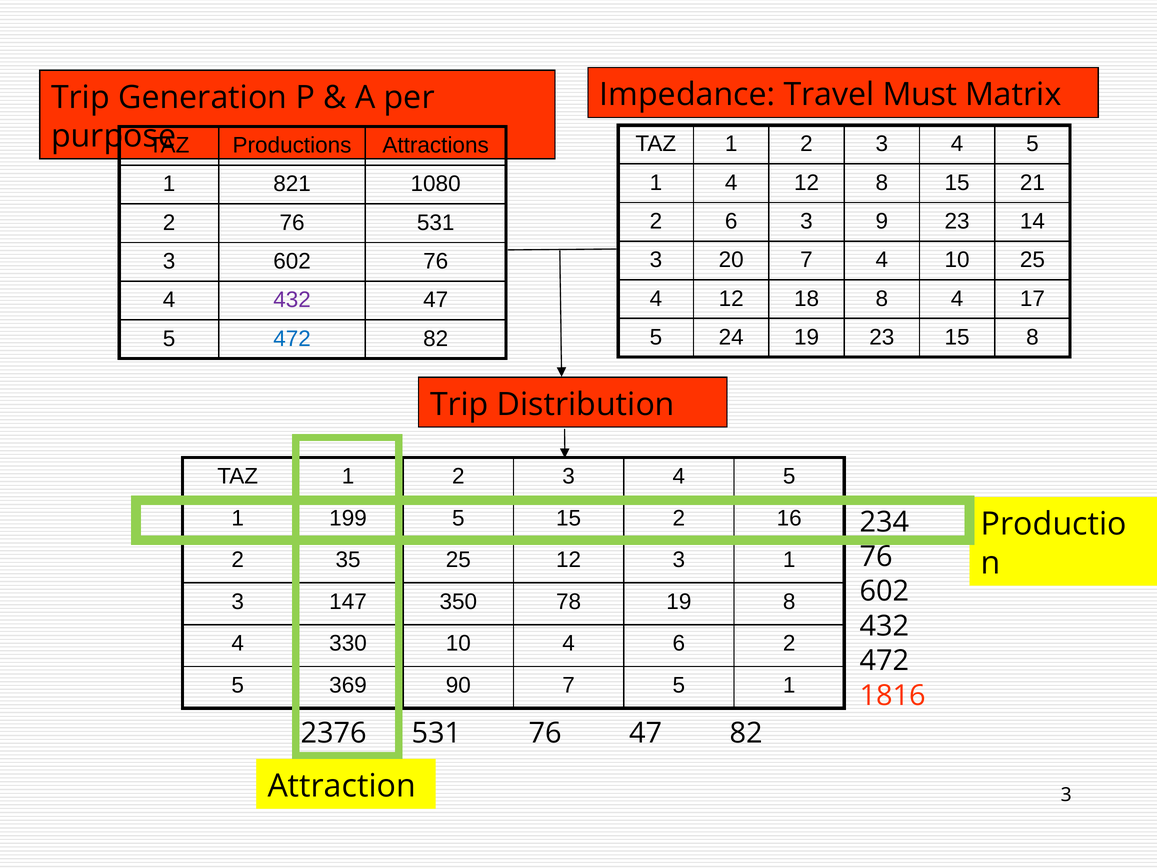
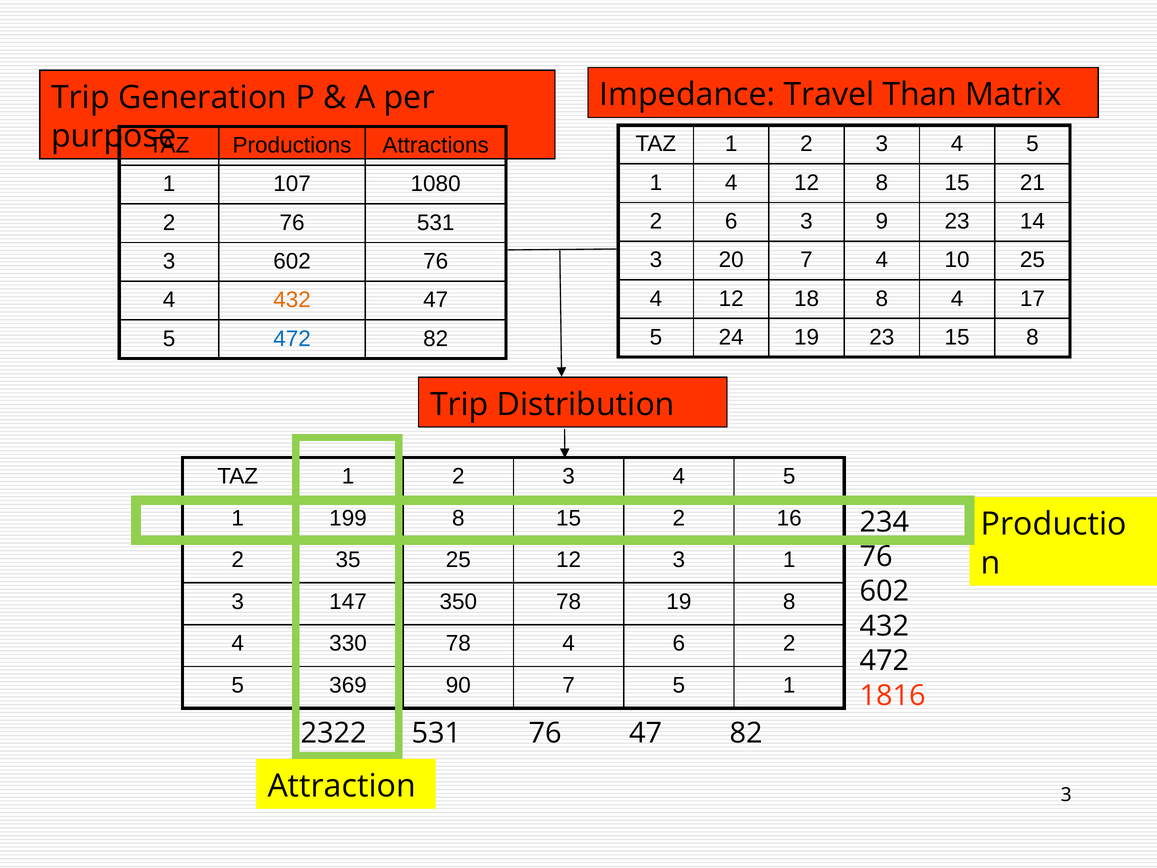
Must: Must -> Than (920, 95)
821: 821 -> 107 (292, 184)
432 colour: purple -> orange (292, 300)
199 5: 5 -> 8 (458, 518)
330 10: 10 -> 78 (458, 643)
2376: 2376 -> 2322 (334, 733)
